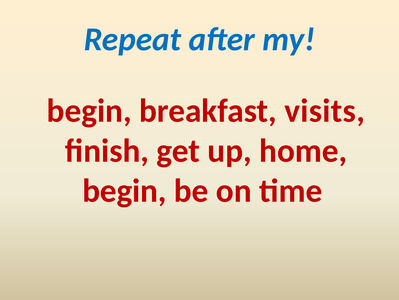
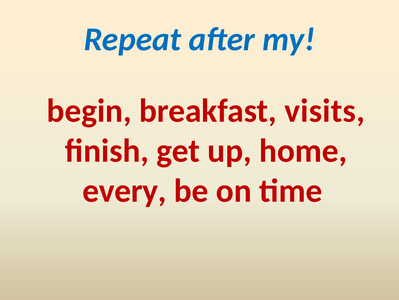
begin: begin -> every (124, 190)
